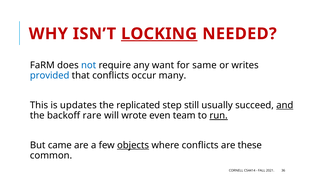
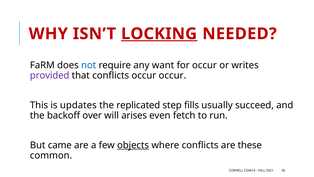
for same: same -> occur (204, 65)
provided colour: blue -> purple (50, 75)
occur many: many -> occur (172, 75)
still: still -> fills (192, 105)
and underline: present -> none (285, 105)
rare: rare -> over (92, 115)
wrote: wrote -> arises (134, 115)
team: team -> fetch (184, 115)
run underline: present -> none (219, 115)
